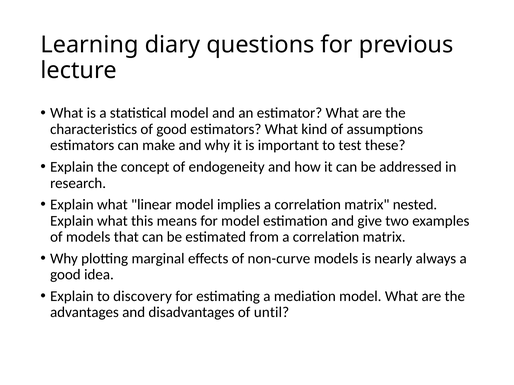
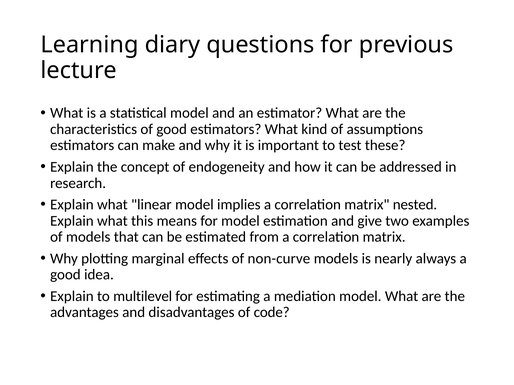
discovery: discovery -> multilevel (143, 297)
until: until -> code (272, 313)
